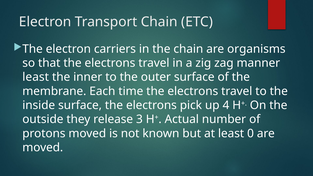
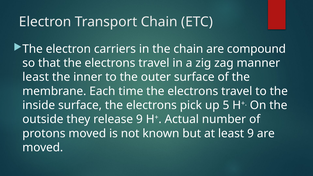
organisms: organisms -> compound (256, 49)
4: 4 -> 5 (226, 105)
release 3: 3 -> 9 (139, 119)
least 0: 0 -> 9 (251, 133)
